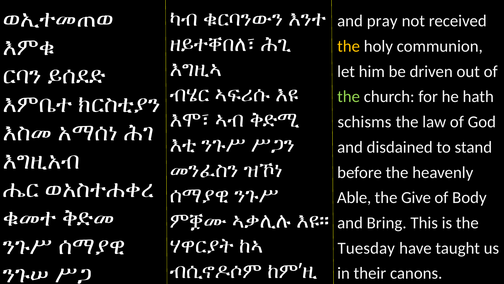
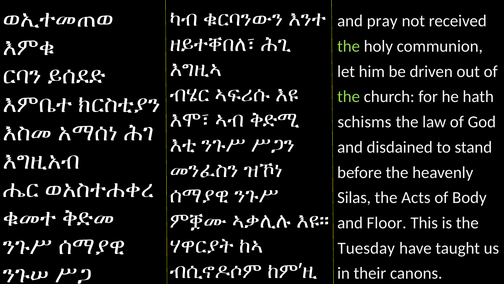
the colour: yellow -> light green (349, 46)
Able: Able -> Silas (354, 197)
Give: Give -> Acts (416, 197)
Bring: Bring -> Floor (387, 223)
